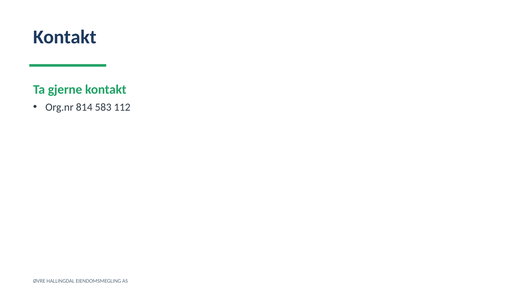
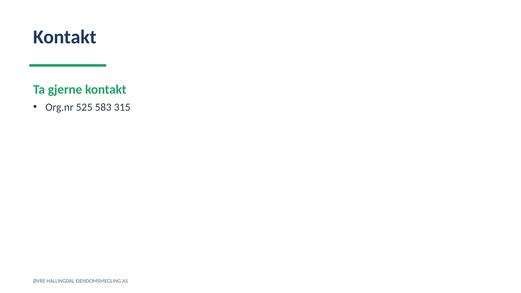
814: 814 -> 525 (84, 107)
112: 112 -> 315 (122, 107)
